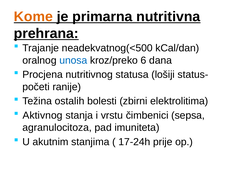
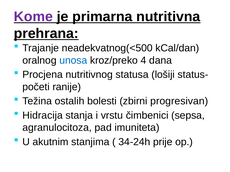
Kome colour: orange -> purple (33, 17)
6: 6 -> 4 (144, 61)
elektrolitima: elektrolitima -> progresivan (179, 101)
Aktivnog: Aktivnog -> Hidracija (43, 116)
17-24h: 17-24h -> 34-24h (134, 142)
